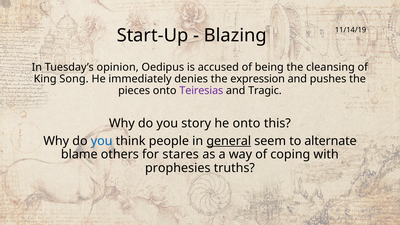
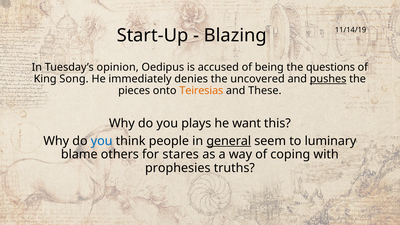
cleansing: cleansing -> questions (331, 67)
expression: expression -> uncovered (258, 79)
pushes underline: none -> present (328, 79)
Teiresias colour: purple -> orange (201, 91)
Tragic: Tragic -> These (265, 91)
story: story -> plays (196, 123)
he onto: onto -> want (247, 123)
alternate: alternate -> luminary (330, 141)
